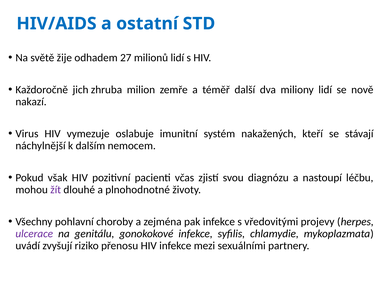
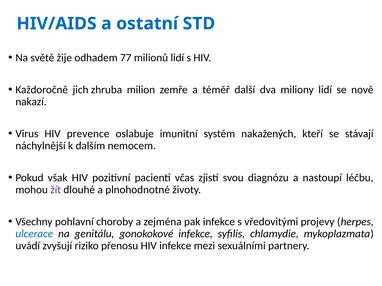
27: 27 -> 77 (126, 58)
vymezuje: vymezuje -> prevence (88, 134)
ulcerace colour: purple -> blue (34, 234)
